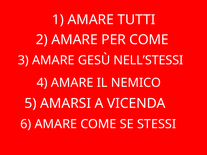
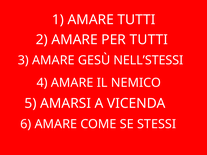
PER COME: COME -> TUTTI (149, 40)
